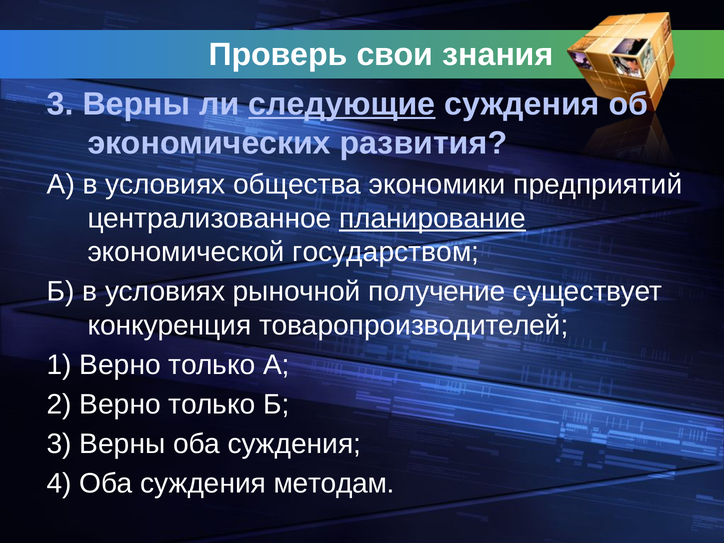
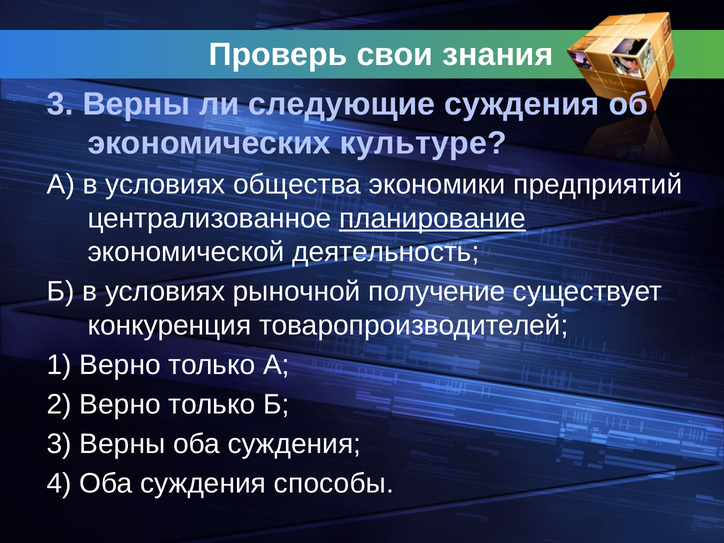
следующие underline: present -> none (342, 104)
развития: развития -> культуре (423, 143)
государством: государством -> деятельность (386, 252)
методам: методам -> способы (334, 483)
